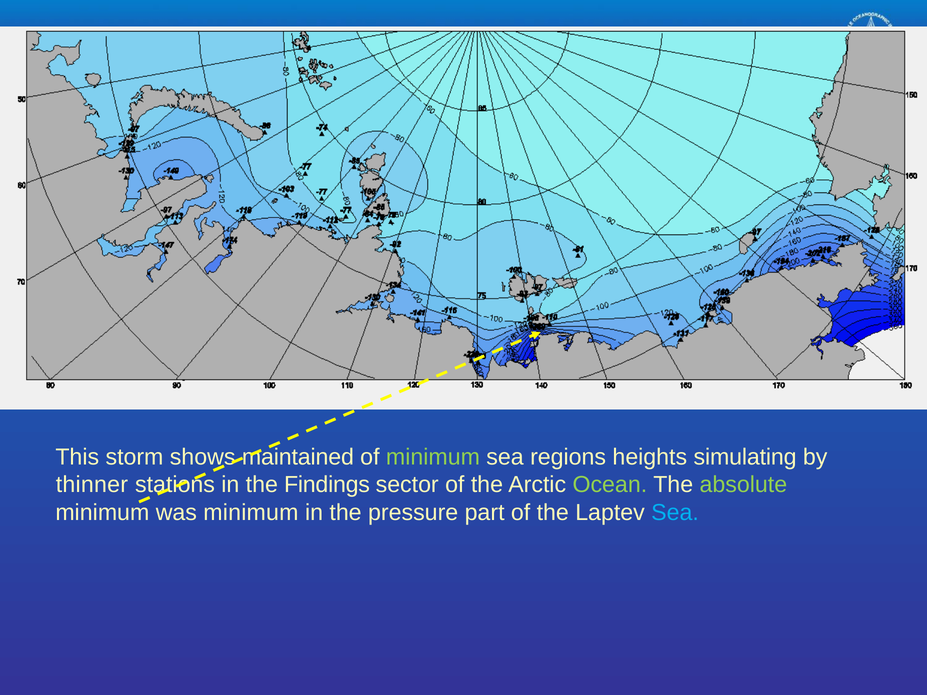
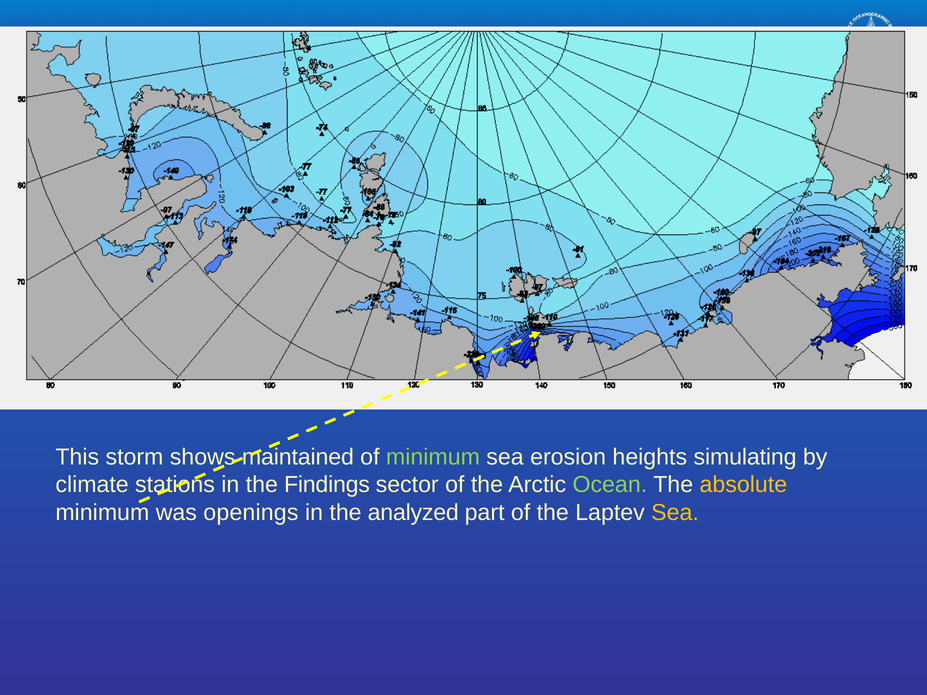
regions: regions -> erosion (568, 457)
thinner: thinner -> climate (92, 485)
absolute colour: light green -> yellow (743, 485)
was minimum: minimum -> openings (251, 513)
pressure: pressure -> analyzed (413, 513)
Sea colour: light blue -> yellow (675, 513)
